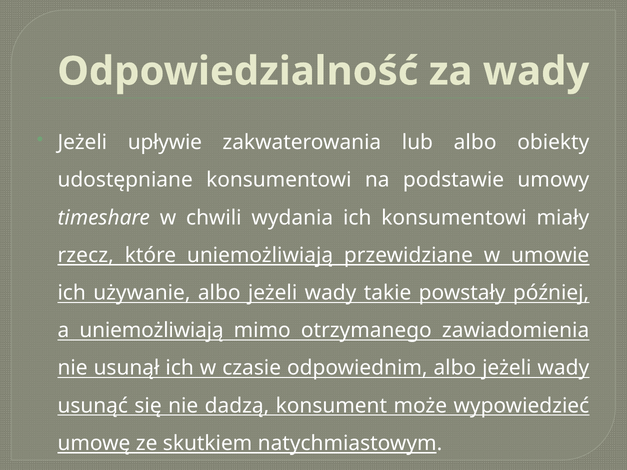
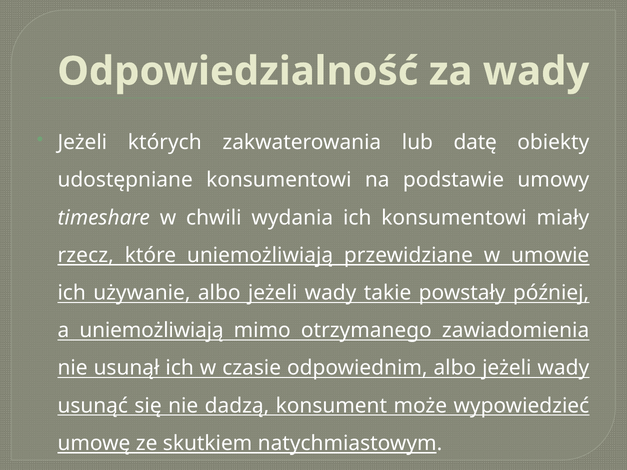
upływie: upływie -> których (165, 143)
lub albo: albo -> datę (475, 143)
